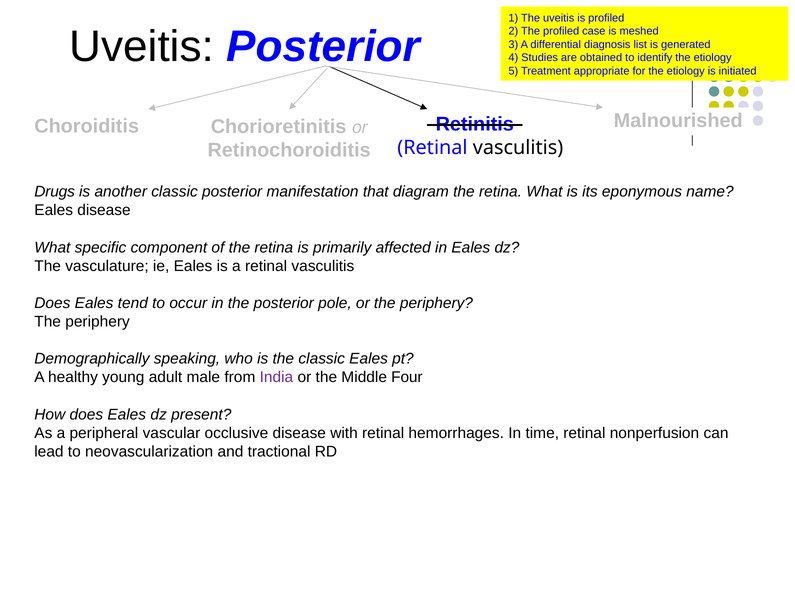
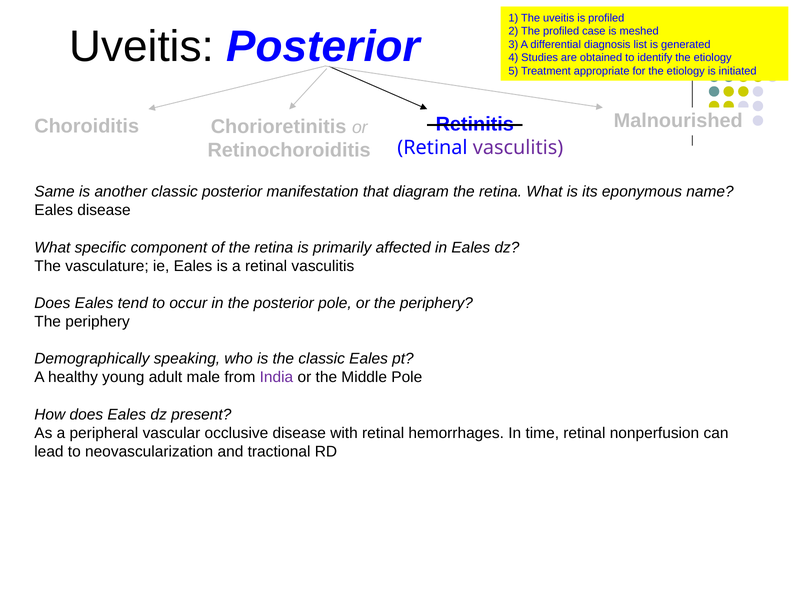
vasculitis colour: black -> purple (518, 148)
Drugs: Drugs -> Same (55, 192)
Middle Four: Four -> Pole (407, 377)
